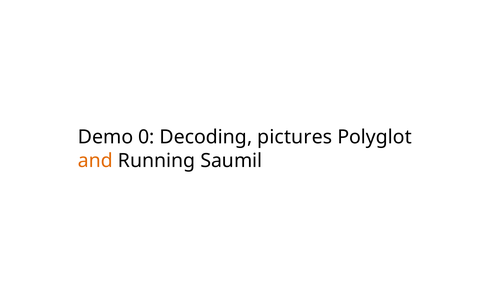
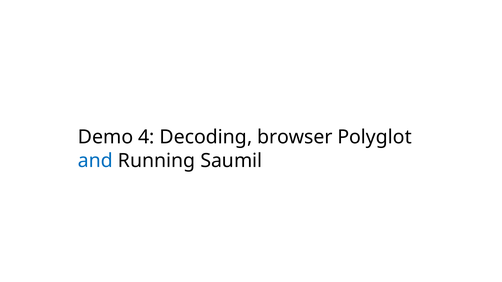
0: 0 -> 4 (146, 137)
pictures: pictures -> browser (295, 137)
and colour: orange -> blue (95, 161)
